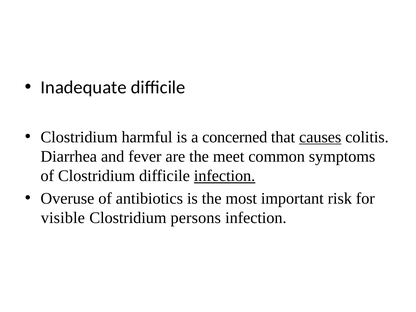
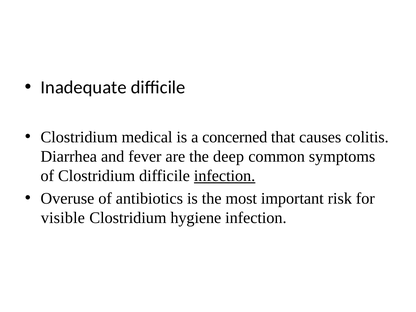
harmful: harmful -> medical (147, 137)
causes underline: present -> none (320, 137)
meet: meet -> deep (229, 156)
persons: persons -> hygiene (196, 218)
